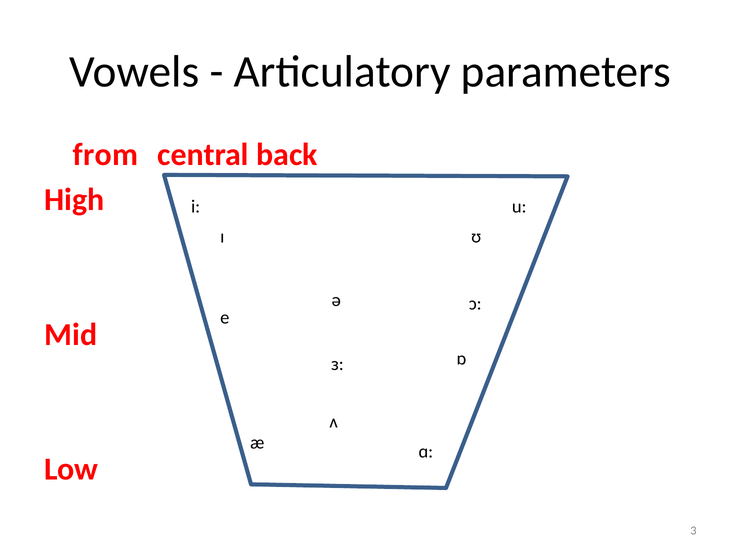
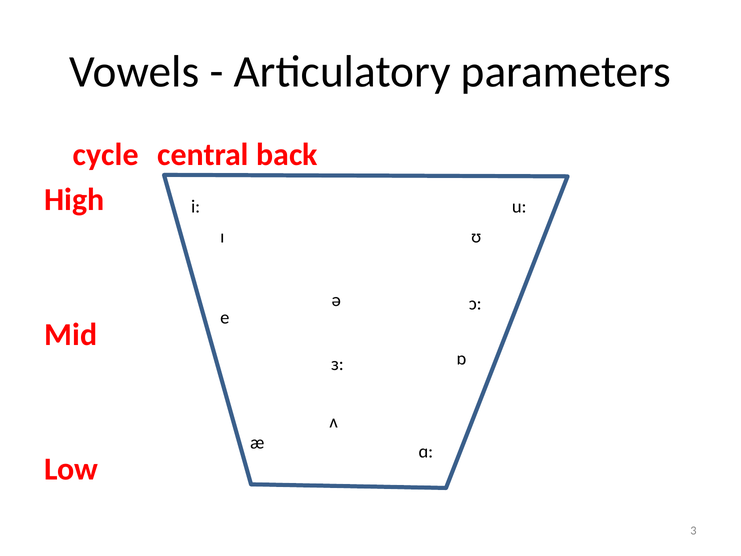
from: from -> cycle (106, 155)
